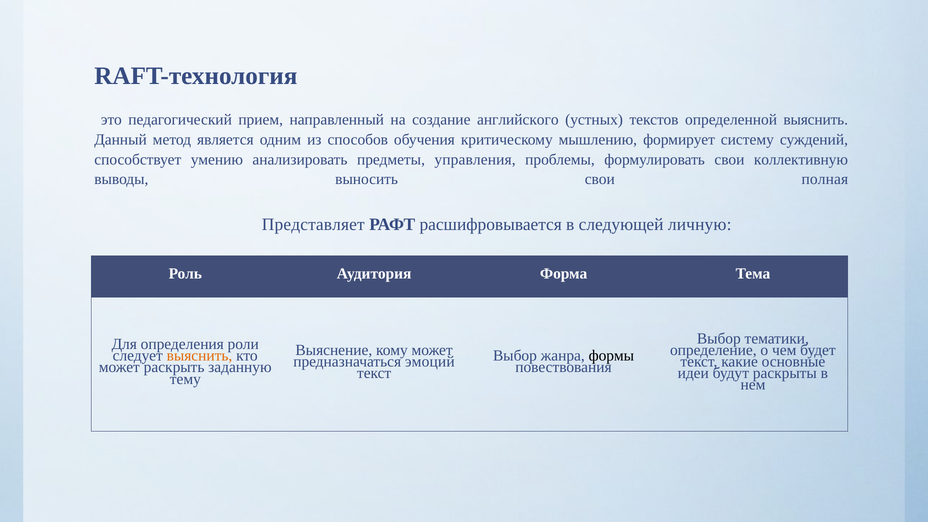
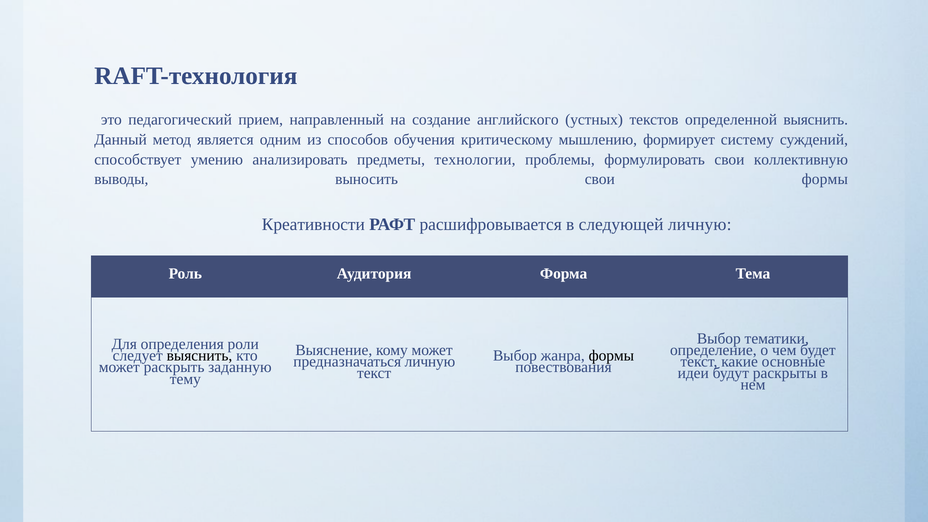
управления: управления -> технологии (475, 159)
свои полная: полная -> формы (825, 179)
Представляет: Представляет -> Креативности (313, 224)
выяснить colour: orange -> black (199, 356)
предназначаться эмоций: эмоций -> личную (430, 362)
